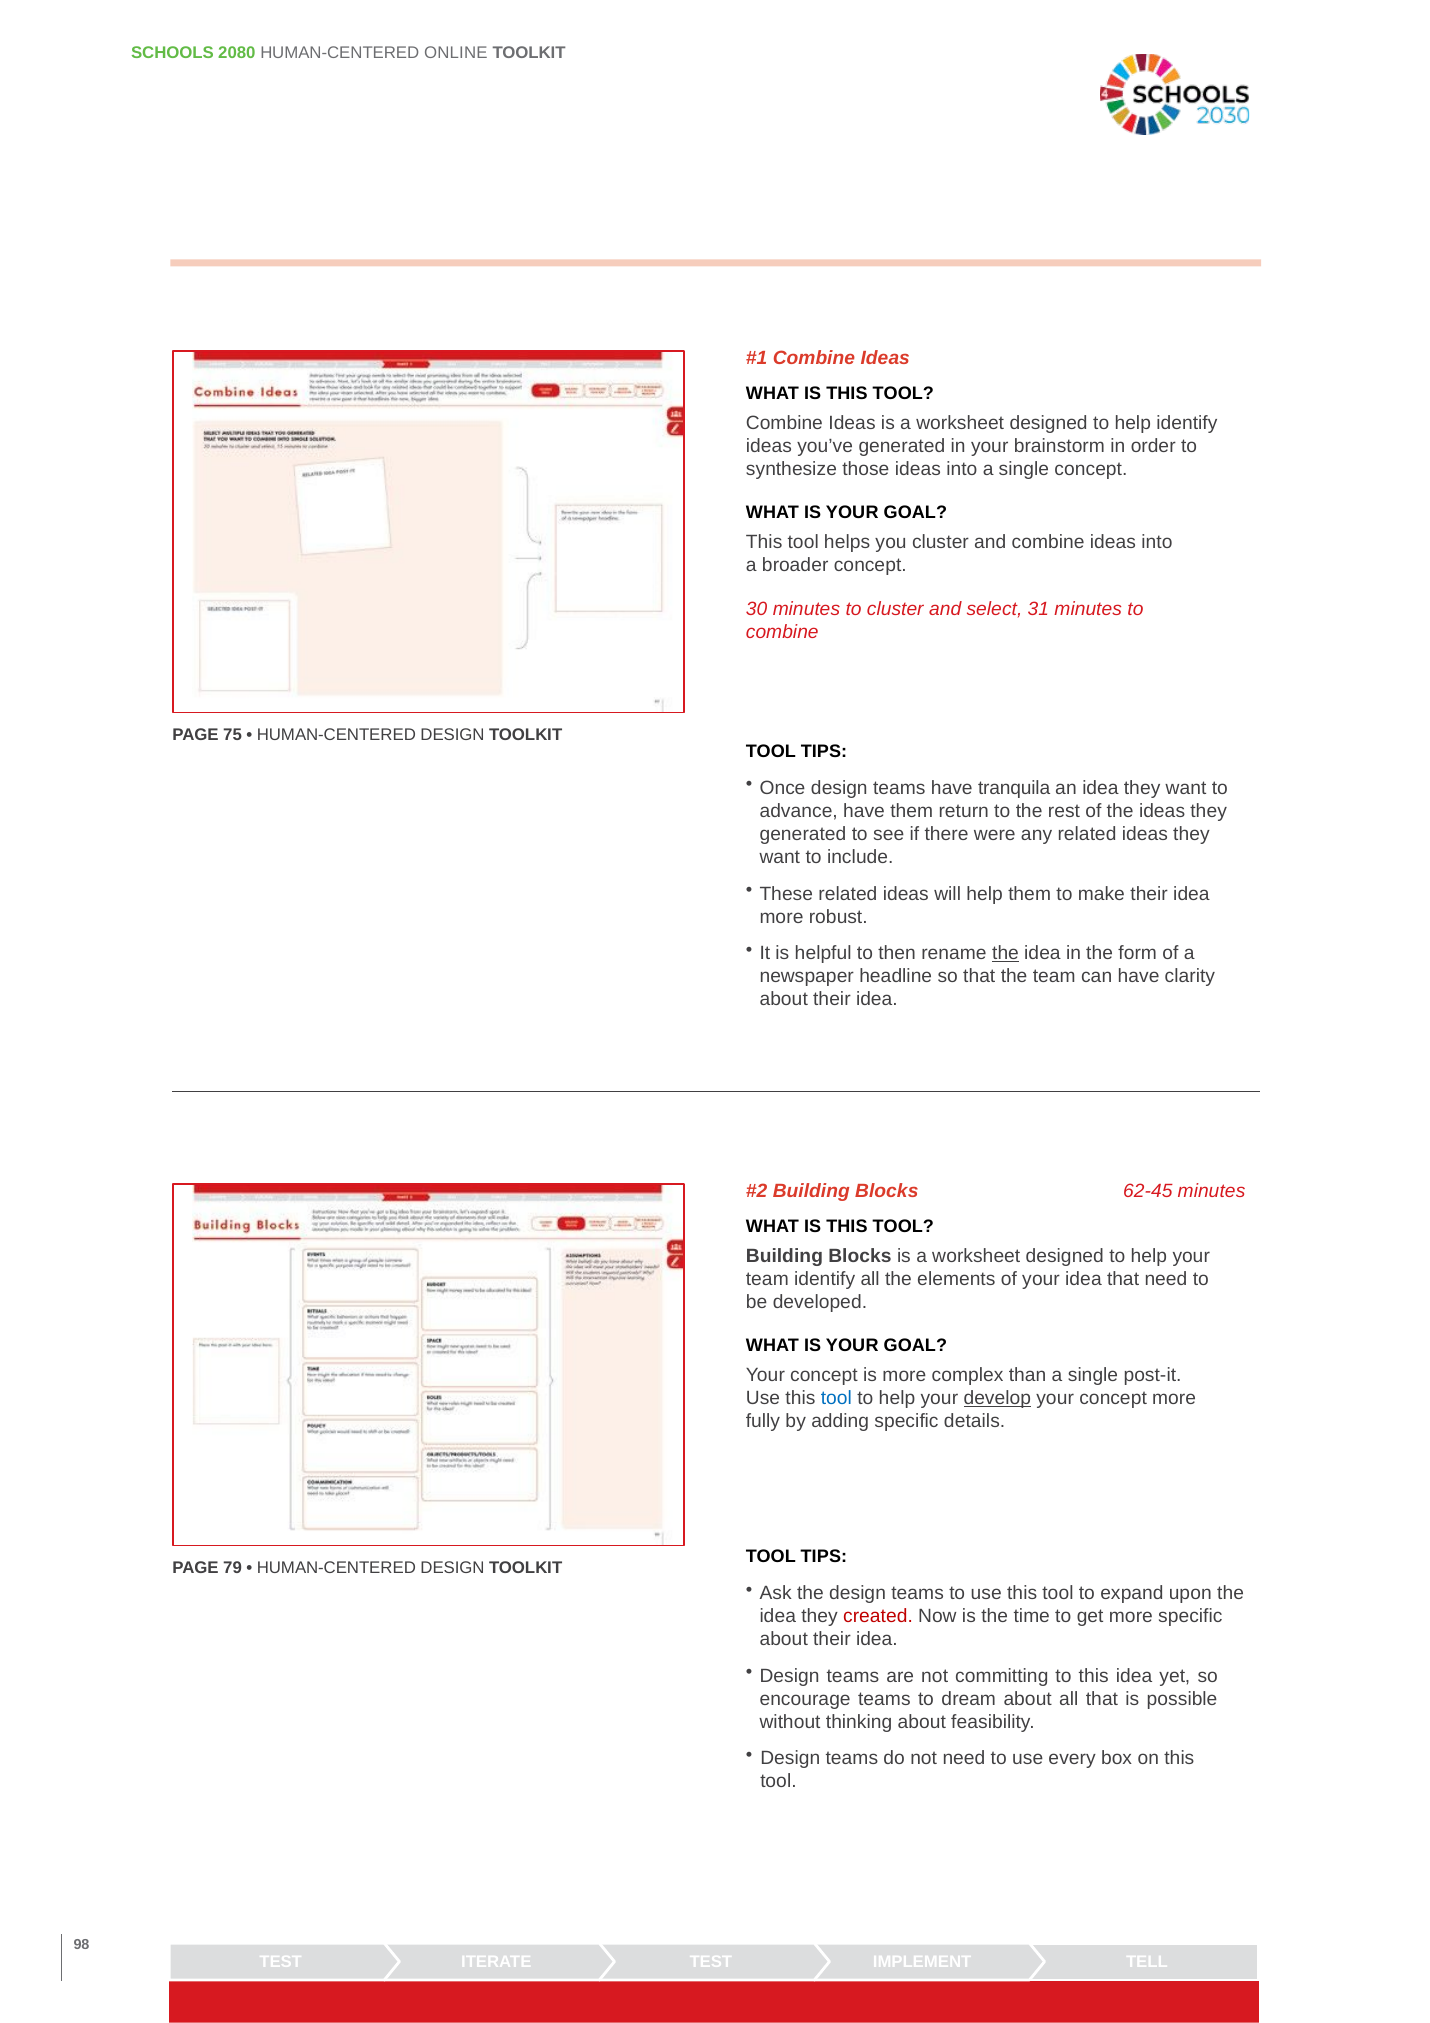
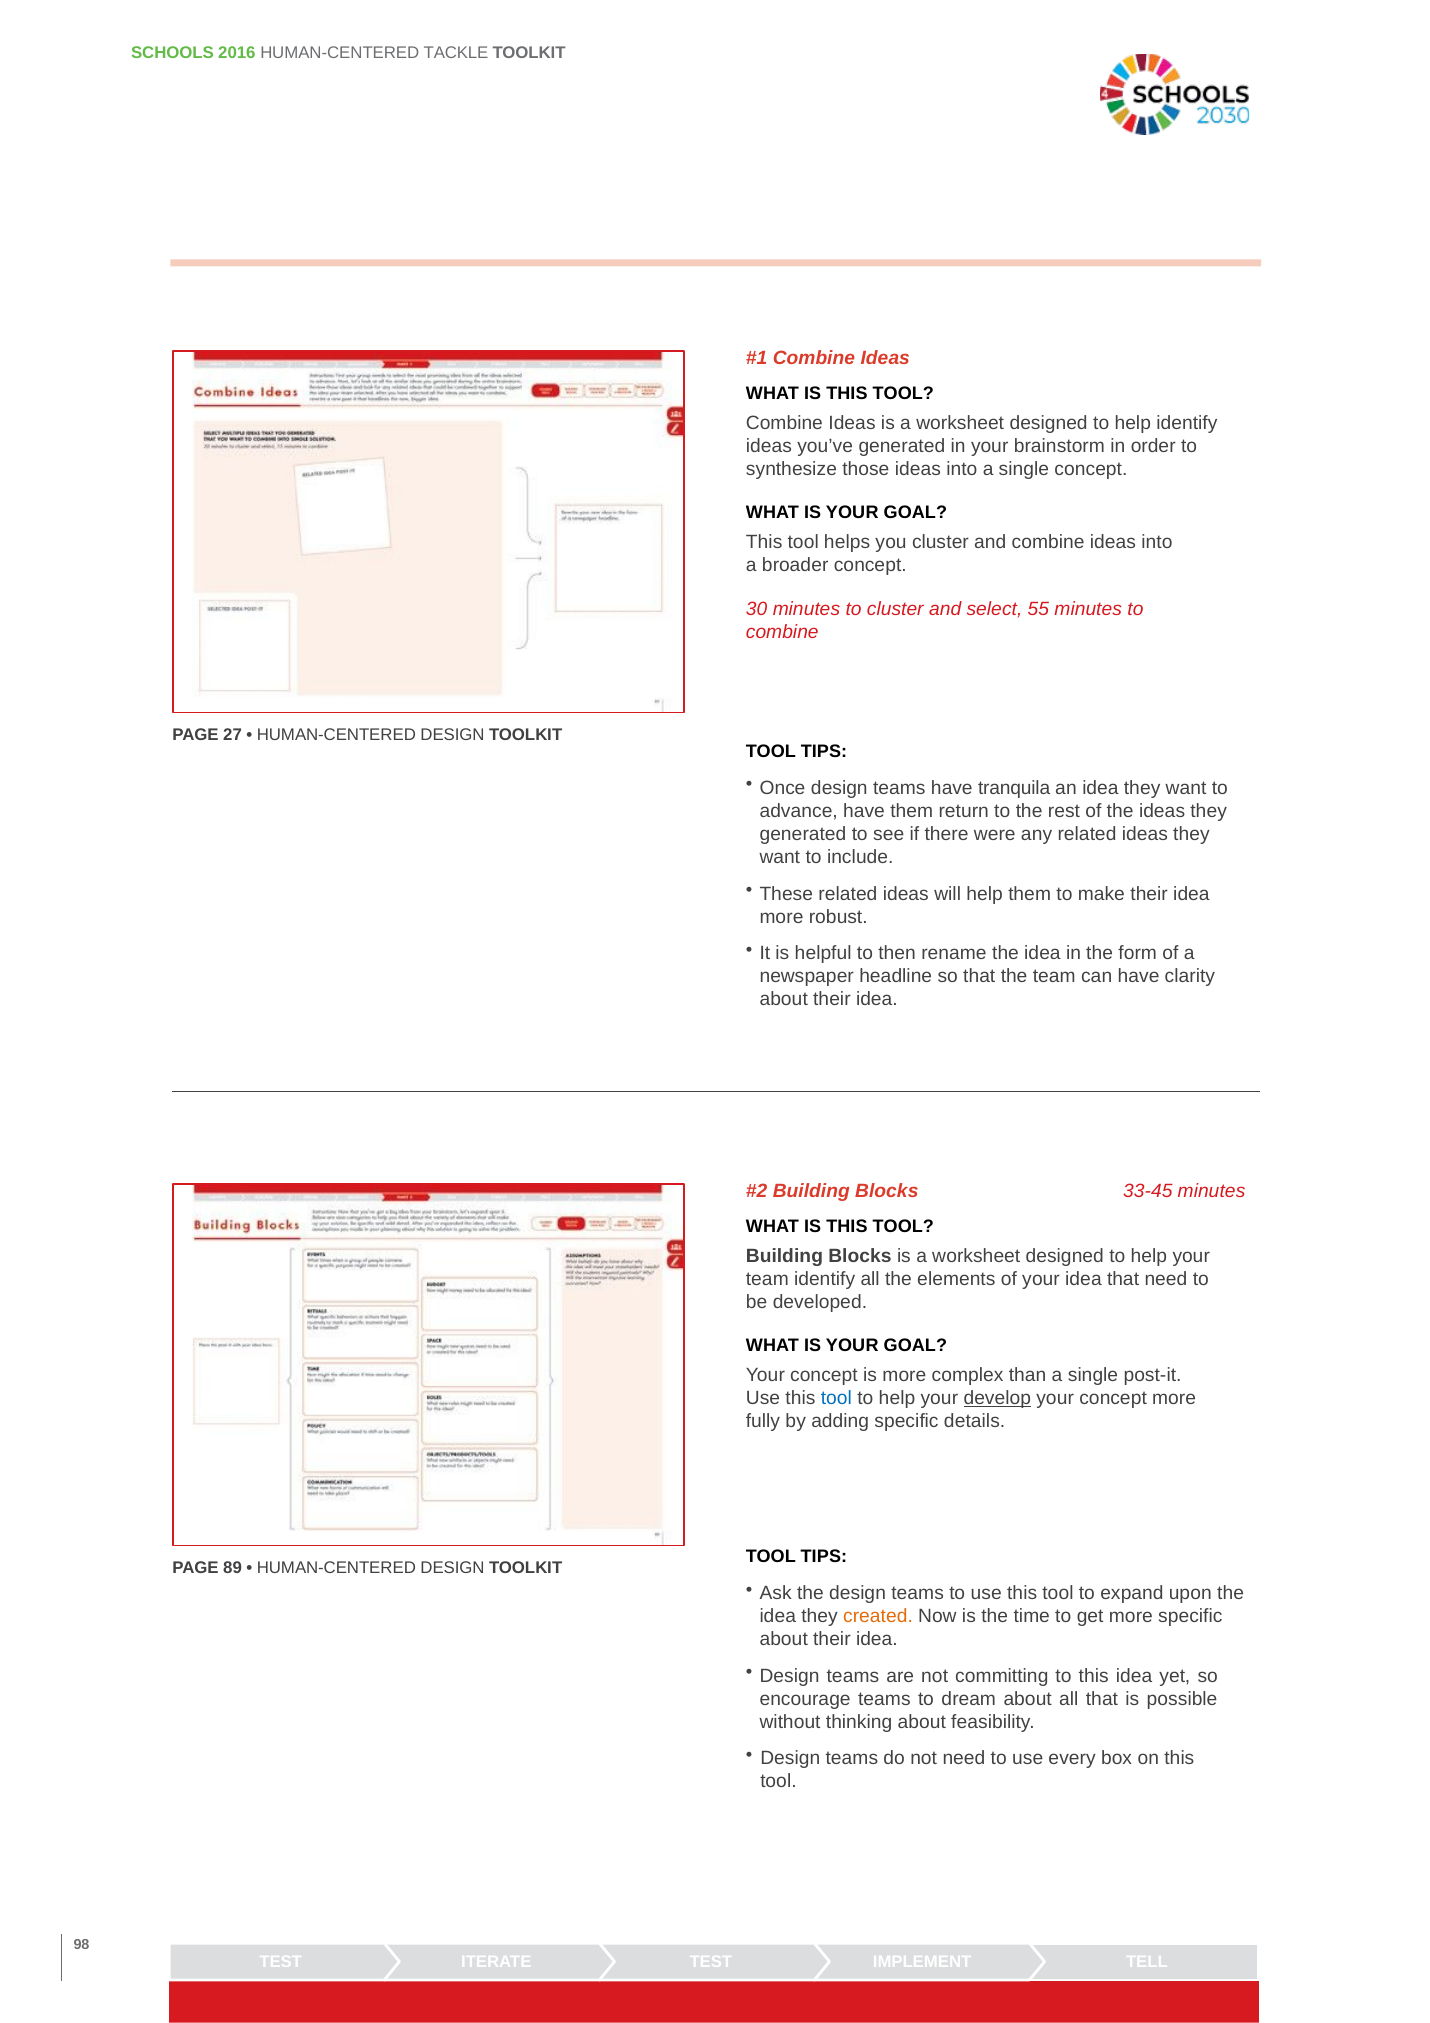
2080: 2080 -> 2016 (237, 53)
ONLINE: ONLINE -> TACKLE (456, 53)
31: 31 -> 55 (1038, 609)
75: 75 -> 27 (233, 735)
the underline: present -> none (1006, 954)
62-45: 62-45 -> 33-45 (1148, 1191)
79: 79 -> 89 (233, 1568)
created colour: red -> orange (878, 1617)
